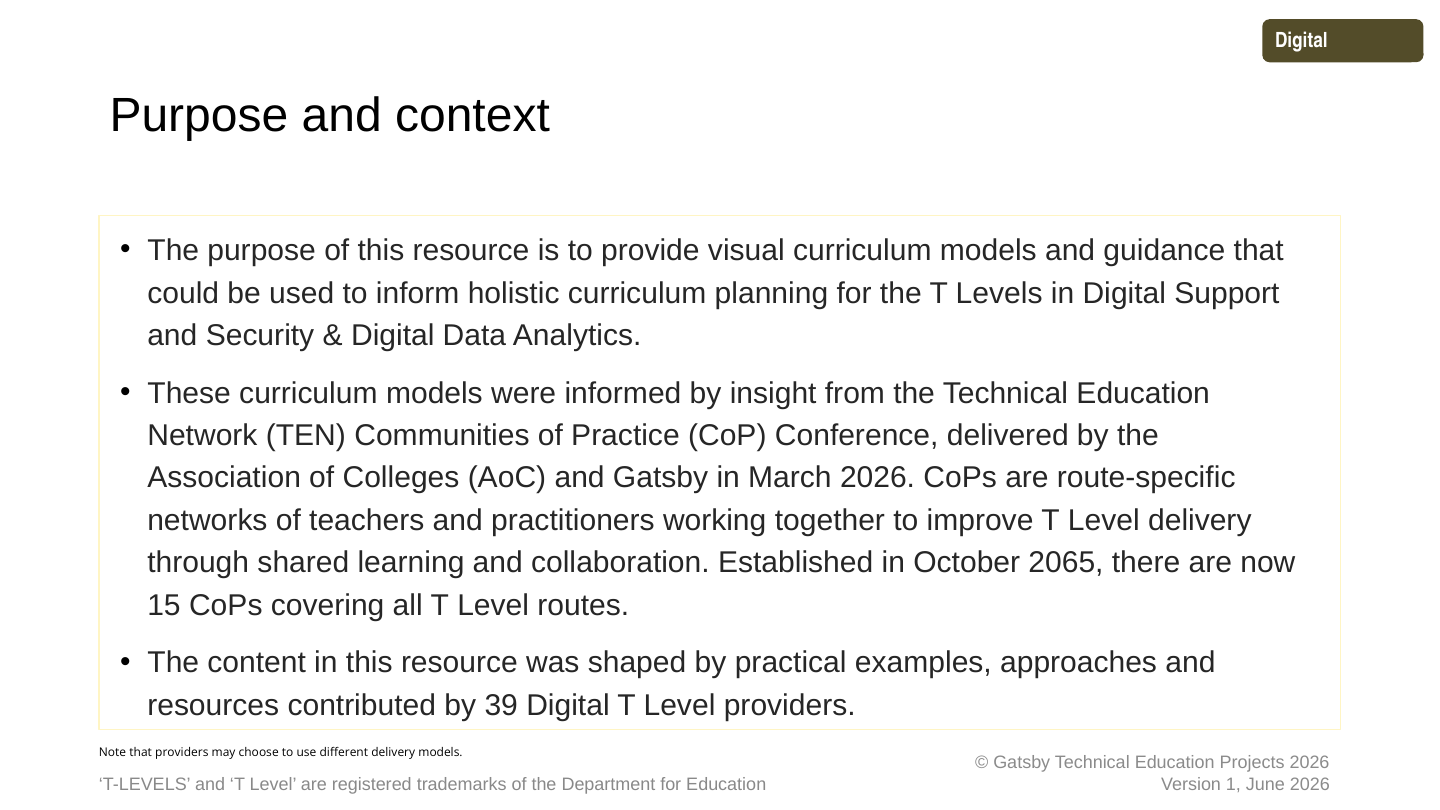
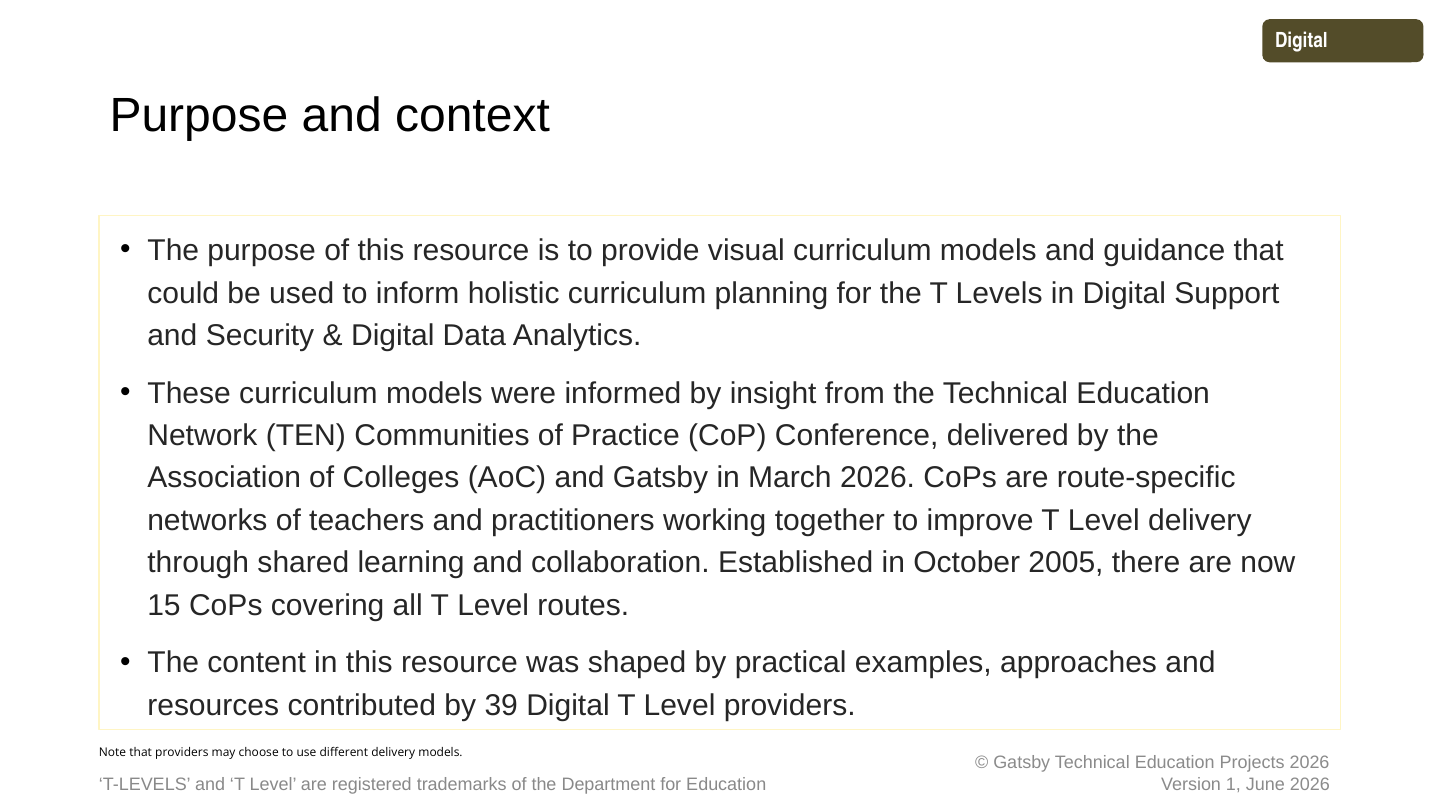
2065: 2065 -> 2005 (1066, 563)
